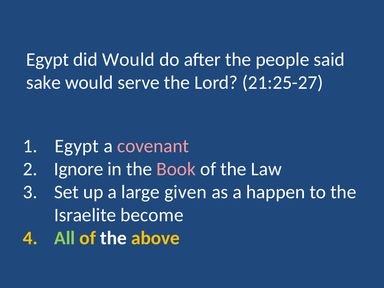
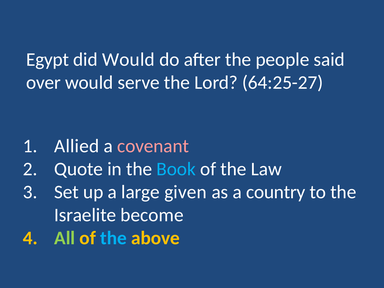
sake: sake -> over (44, 83)
21:25-27: 21:25-27 -> 64:25-27 (283, 83)
Egypt: Egypt -> Allied (77, 146)
Ignore: Ignore -> Quote (79, 169)
Book colour: pink -> light blue (176, 169)
happen: happen -> country (276, 192)
the colour: white -> light blue (113, 238)
